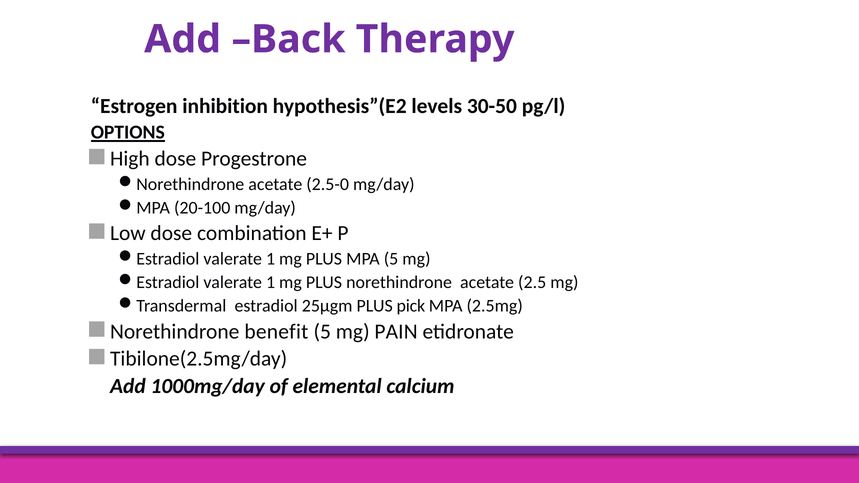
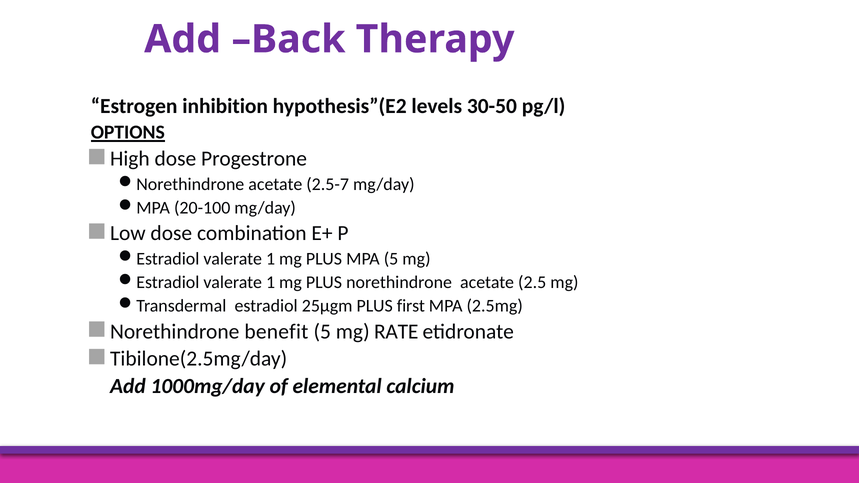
2.5-0: 2.5-0 -> 2.5-7 (328, 184)
pick: pick -> first (411, 306)
PAIN: PAIN -> RATE (396, 332)
